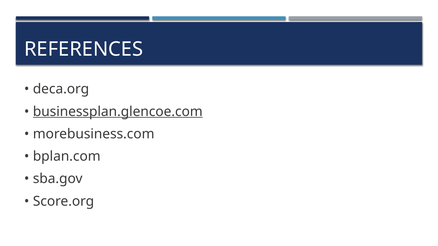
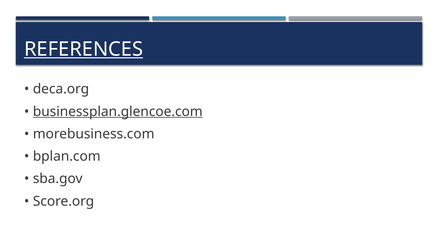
REFERENCES underline: none -> present (84, 49)
